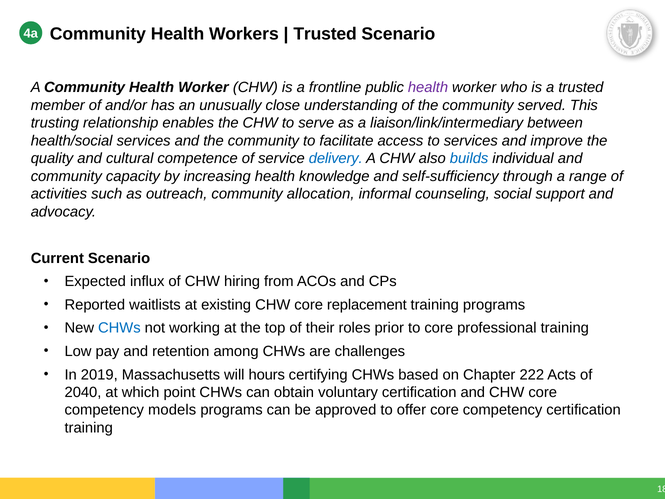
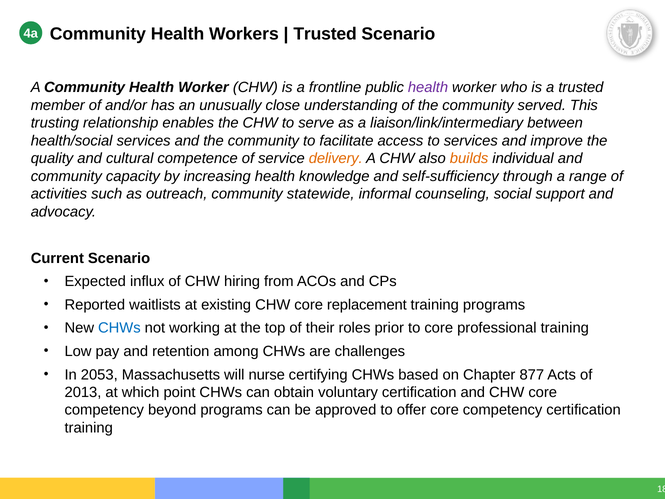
delivery colour: blue -> orange (336, 158)
builds colour: blue -> orange (469, 158)
allocation: allocation -> statewide (321, 194)
2019: 2019 -> 2053 (99, 374)
hours: hours -> nurse (267, 374)
222: 222 -> 877 (532, 374)
2040: 2040 -> 2013 (83, 392)
models: models -> beyond (172, 410)
